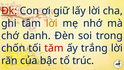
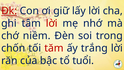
lời colour: orange -> red (52, 23)
danh: danh -> niềm (37, 36)
trúc: trúc -> tuổi (83, 60)
